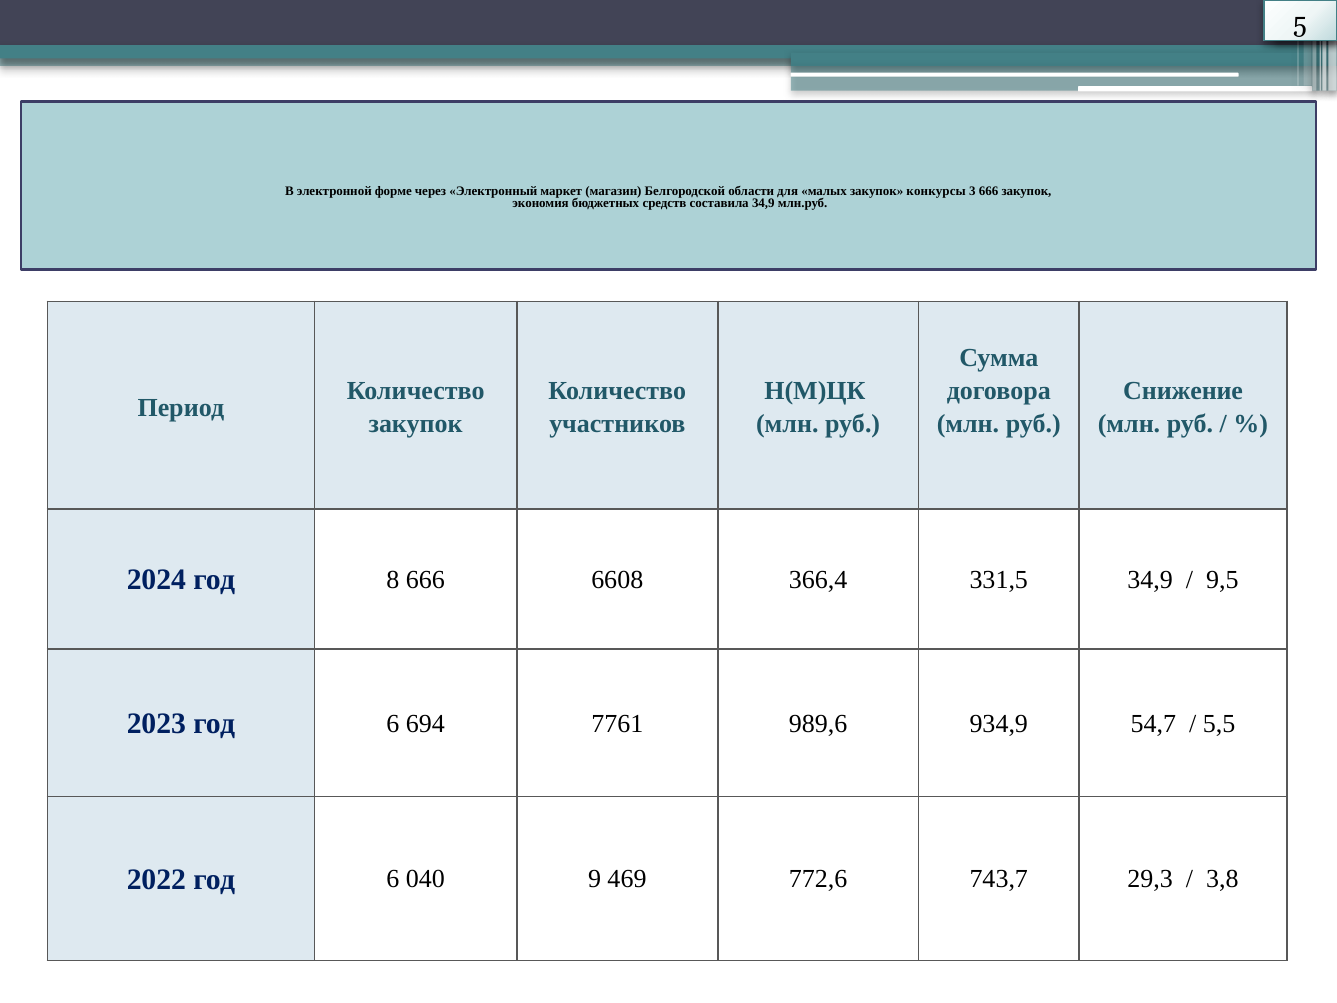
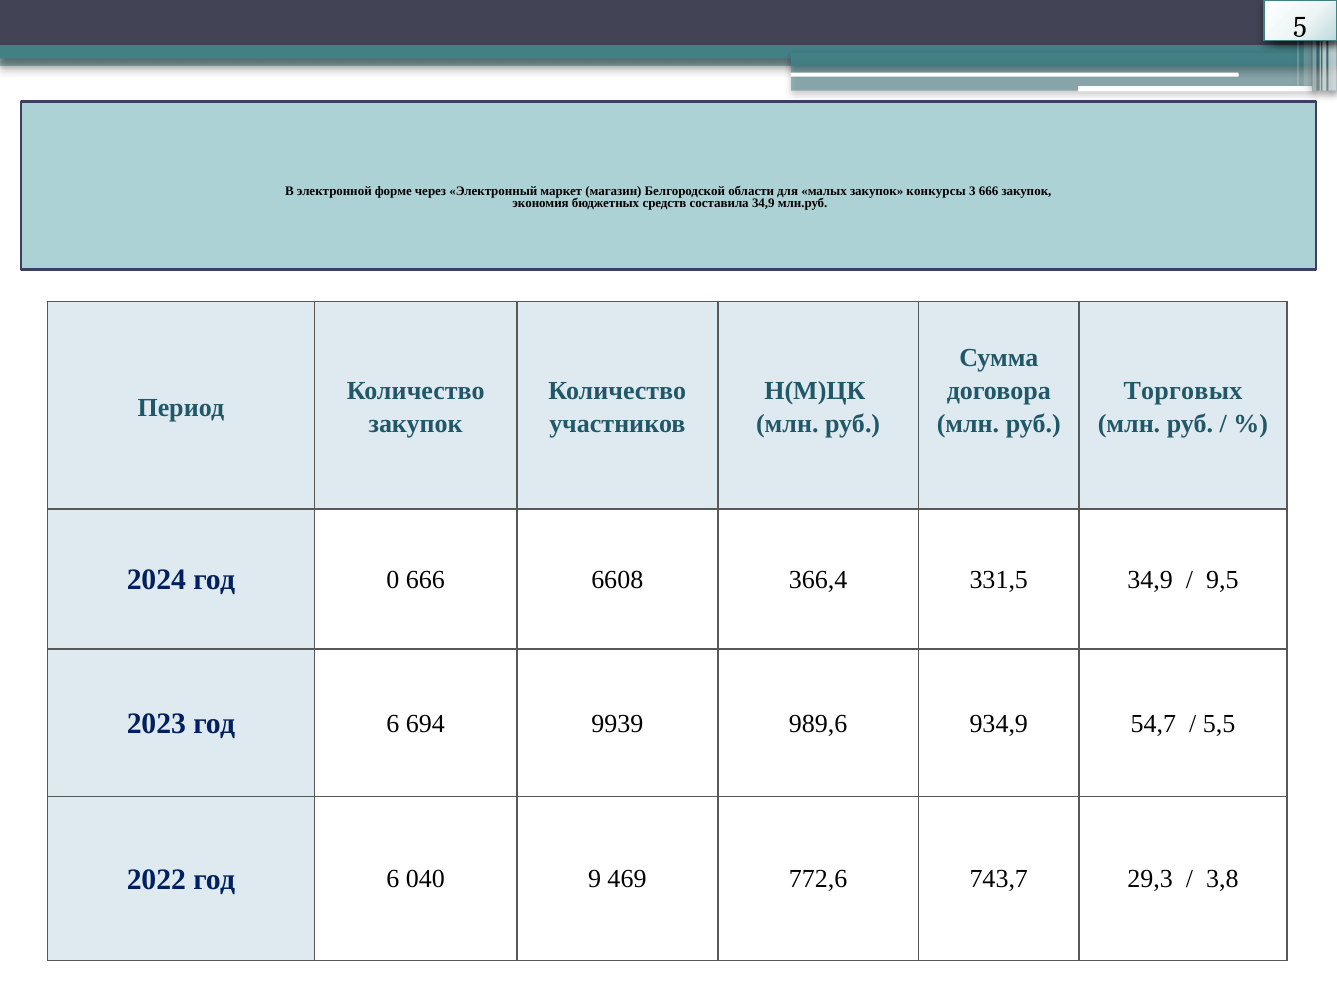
Снижение: Снижение -> Торговых (1183, 391)
8: 8 -> 0 (393, 580)
7761: 7761 -> 9939 (617, 723)
